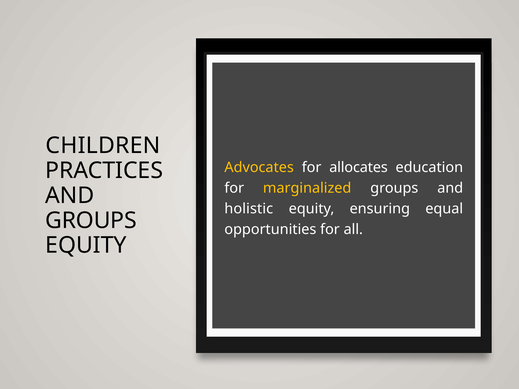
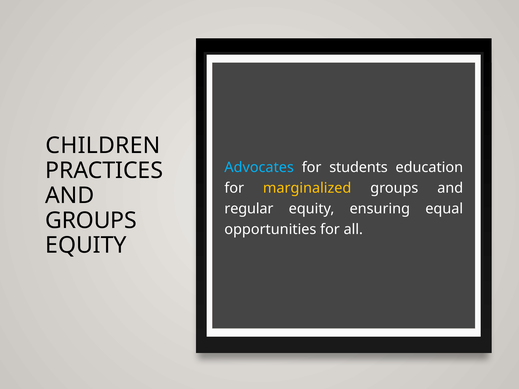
Advocates colour: yellow -> light blue (259, 167)
allocates: allocates -> students (358, 167)
holistic: holistic -> regular (249, 209)
